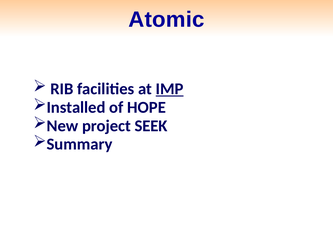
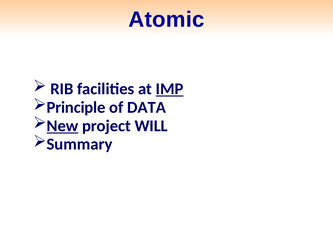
Installed: Installed -> Principle (76, 108)
HOPE: HOPE -> DATA (147, 108)
New underline: none -> present (62, 126)
SEEK: SEEK -> WILL (151, 126)
